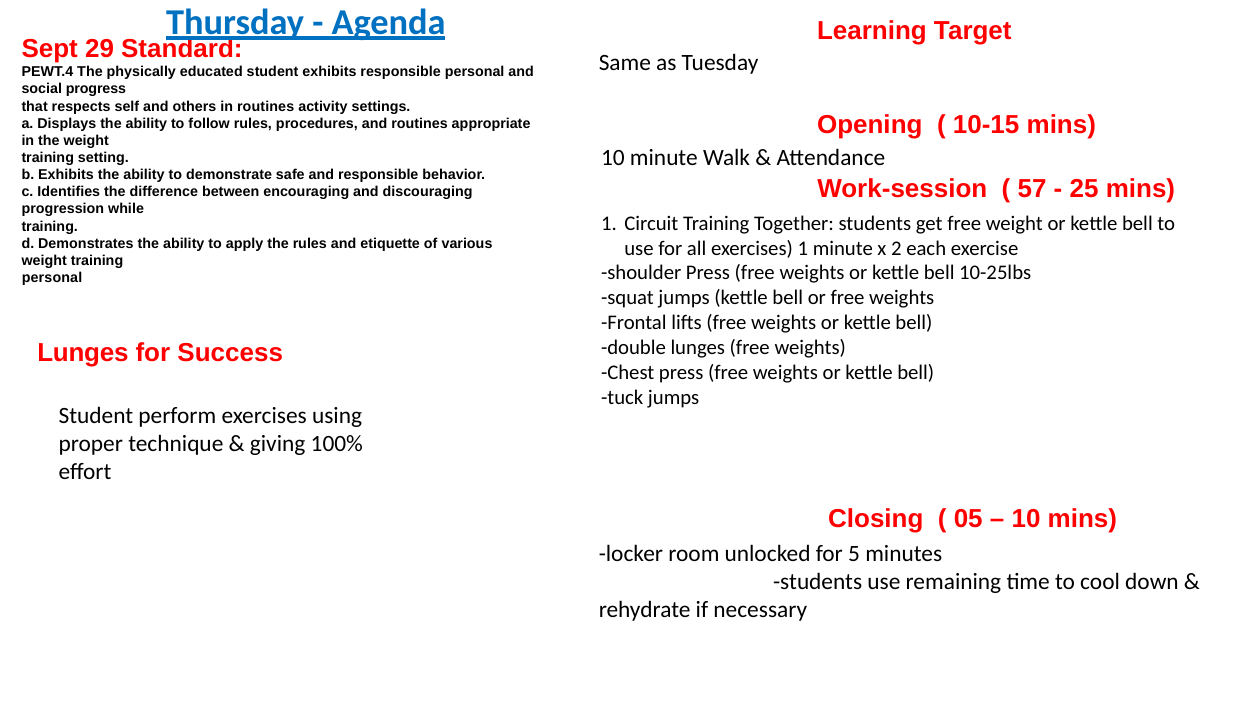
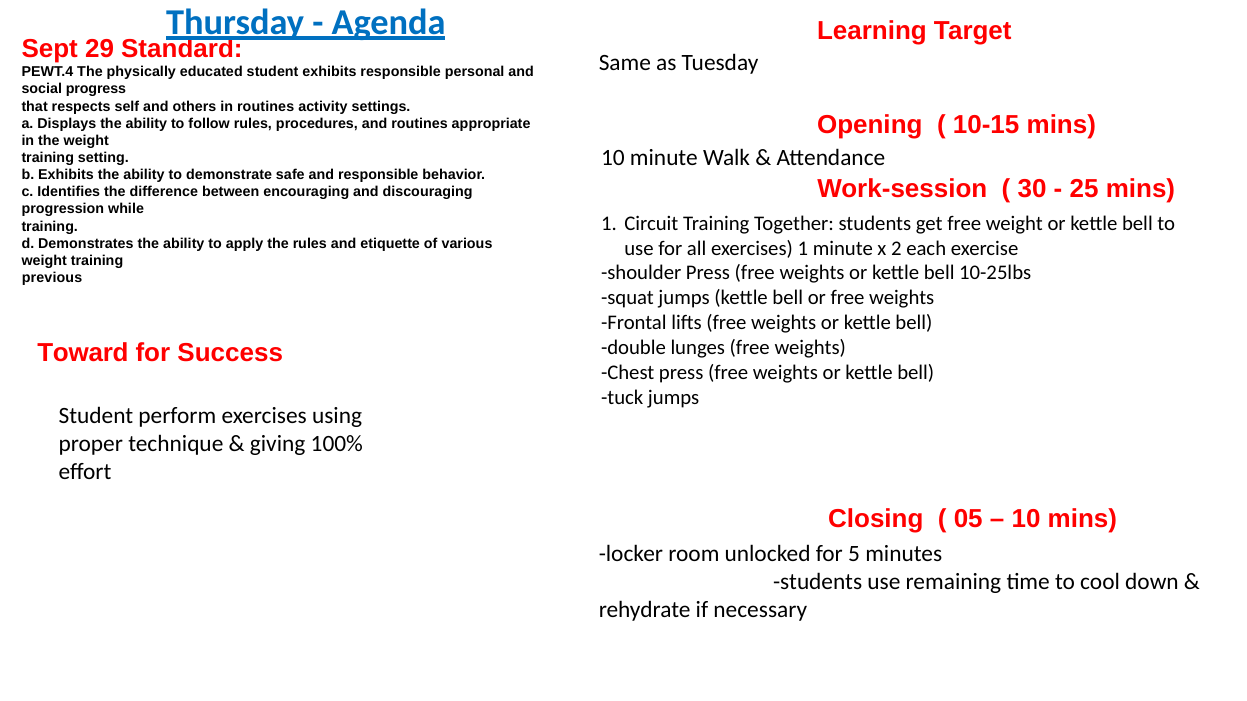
57: 57 -> 30 (1032, 189)
personal: personal -> previous (52, 278)
Lunges: Lunges -> Toward (83, 353)
